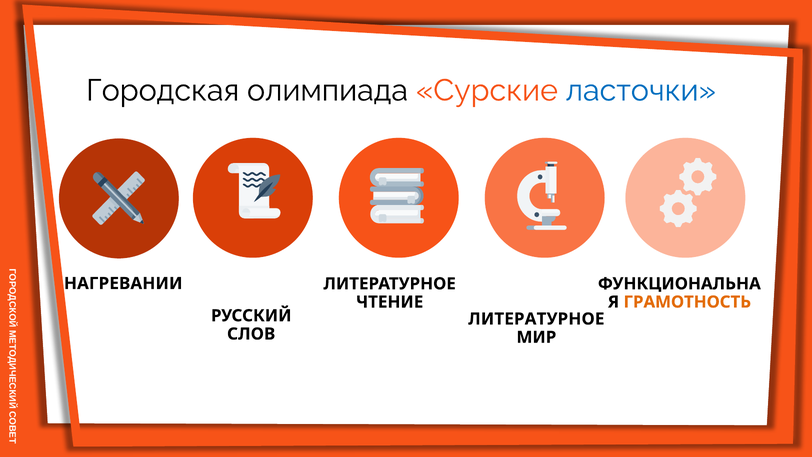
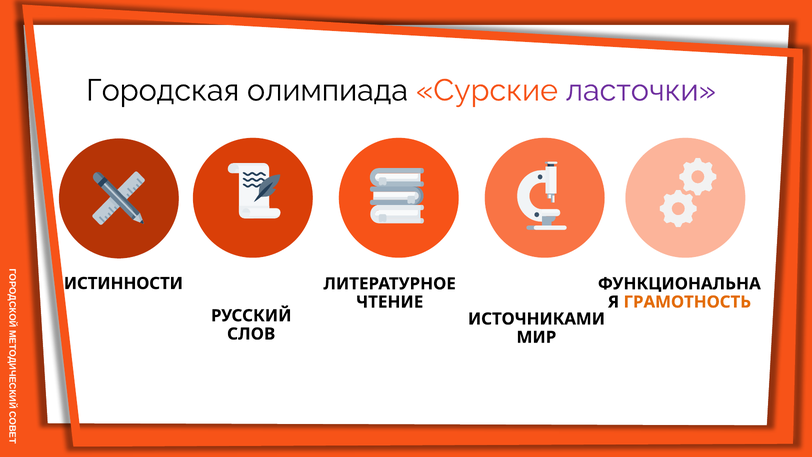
ласточки colour: blue -> purple (641, 90)
НАГРЕВАНИИ: НАГРЕВАНИИ -> ИСТИННОСТИ (123, 283)
ЛИТЕРАТУРНОЕ: ЛИТЕРАТУРНОЕ -> ИСТОЧНИКАМИ (536, 319)
